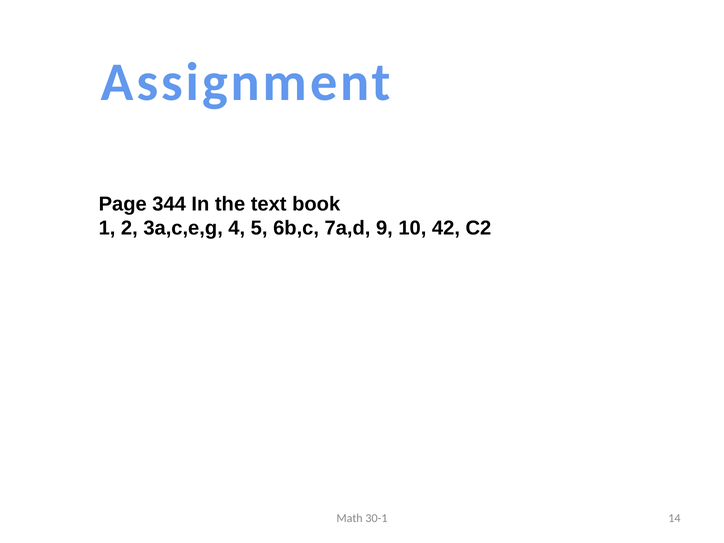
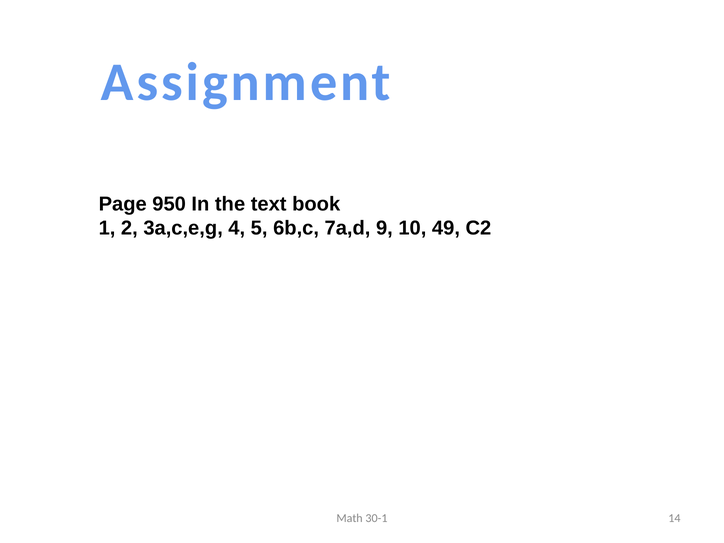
344: 344 -> 950 (169, 204)
42: 42 -> 49 (446, 228)
